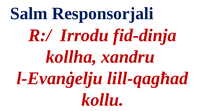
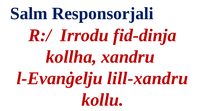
lill-qagħad: lill-qagħad -> lill-xandru (148, 78)
